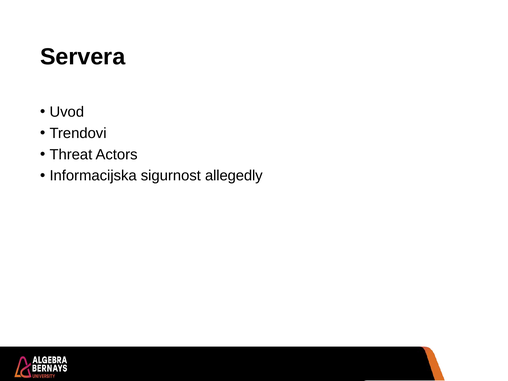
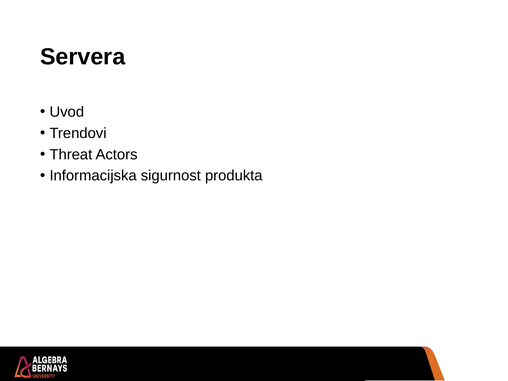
allegedly: allegedly -> produkta (234, 176)
